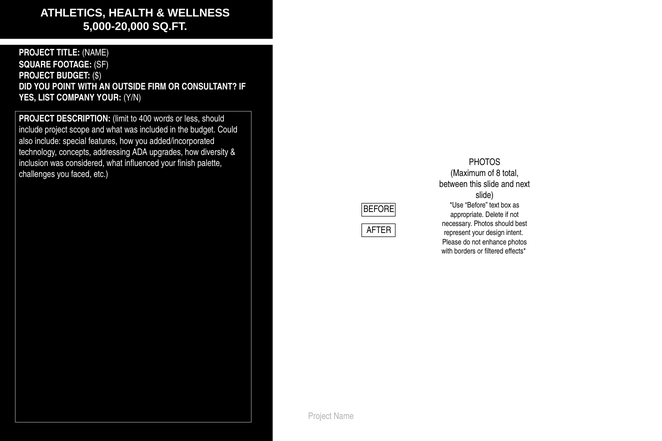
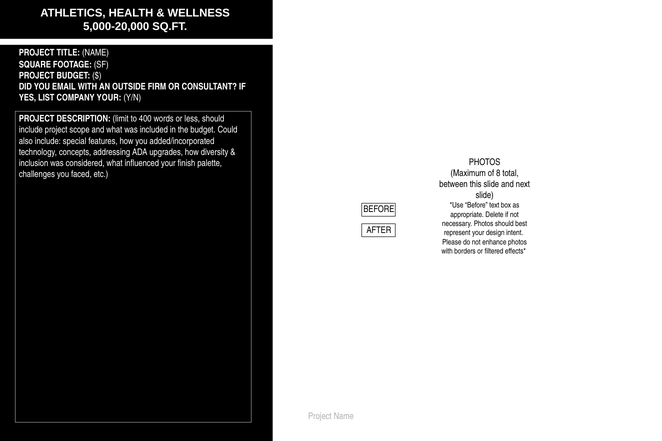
POINT: POINT -> EMAIL (64, 87)
